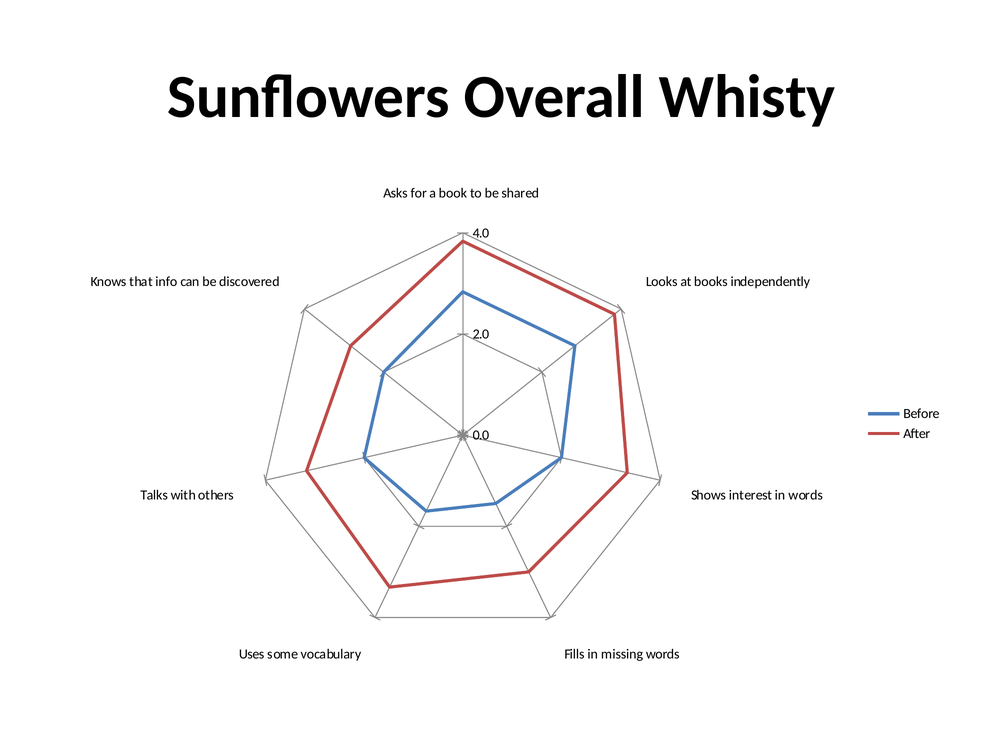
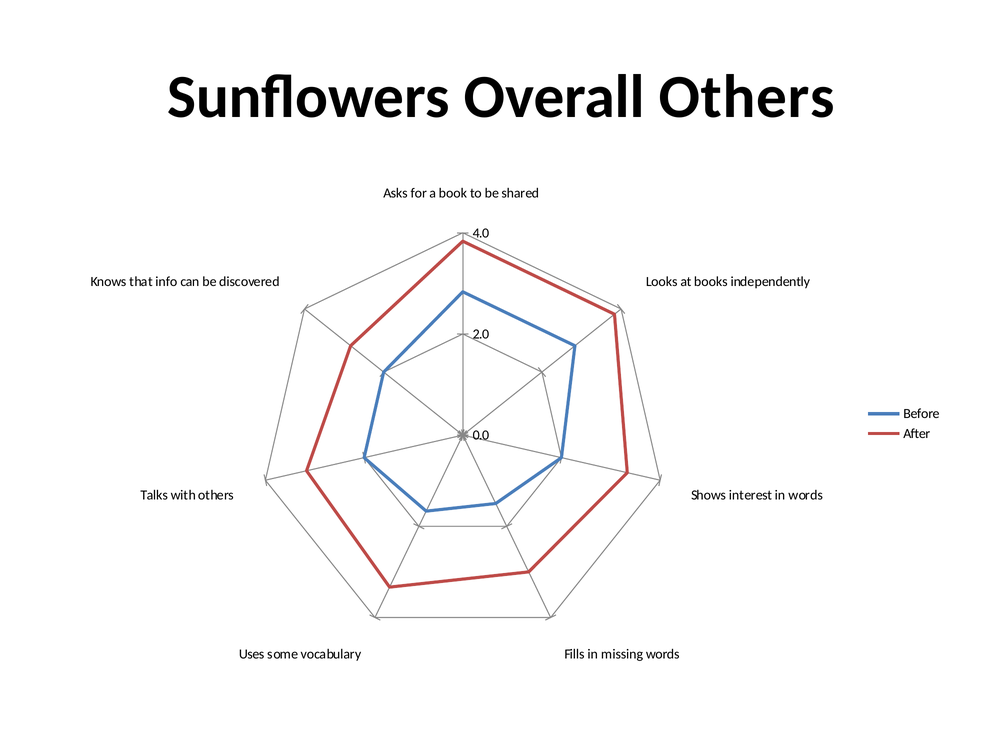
Overall Whisty: Whisty -> Others (747, 97)
